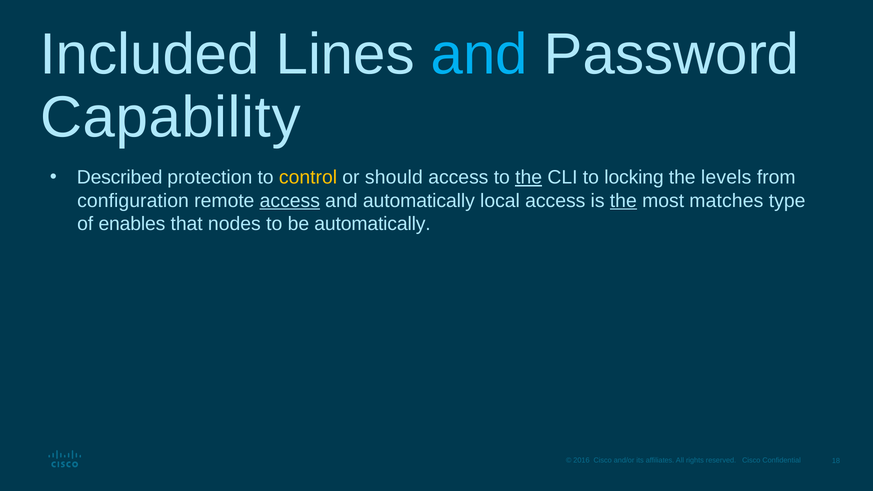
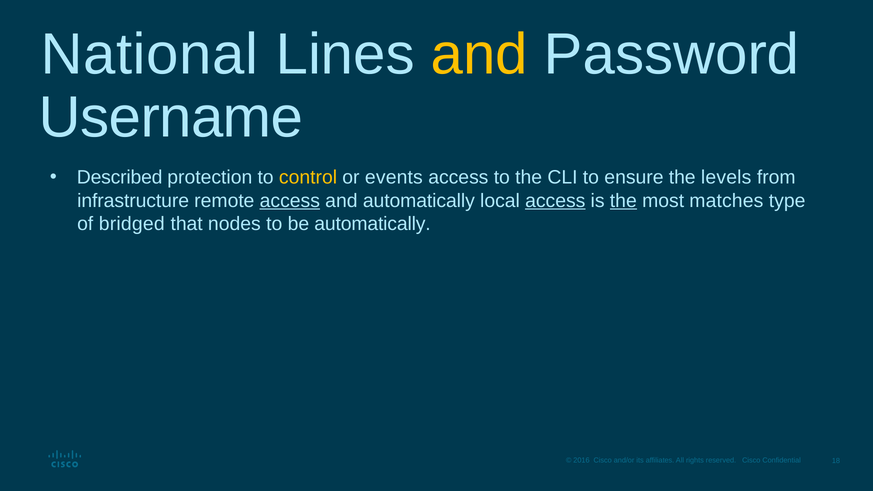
Included: Included -> National (149, 55)
and colour: light blue -> yellow (479, 55)
Capability: Capability -> Username (171, 118)
should: should -> events (394, 177)
the underline: present -> none (529, 177)
locking: locking -> ensure (634, 177)
configuration: configuration -> infrastructure (133, 201)
access underline: none -> present (555, 201)
enables: enables -> bridged (132, 224)
